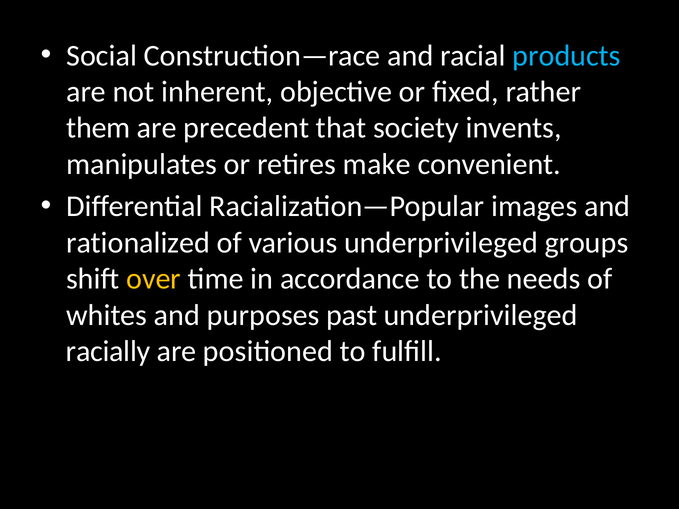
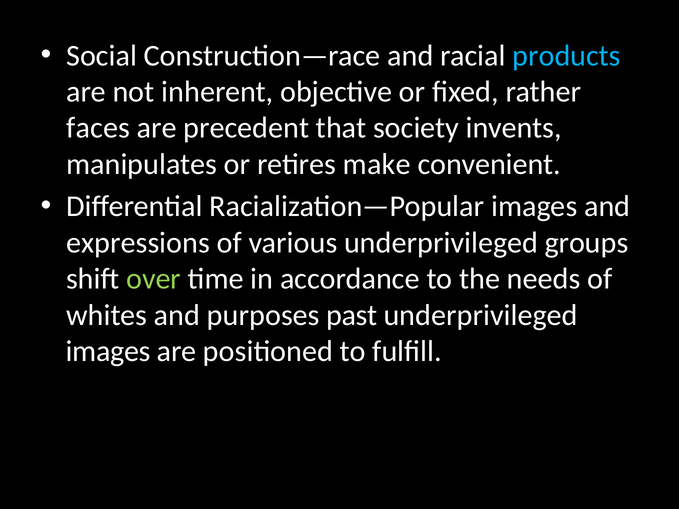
them: them -> faces (98, 128)
rationalized: rationalized -> expressions (138, 243)
over colour: yellow -> light green (154, 279)
racially: racially -> images (108, 351)
